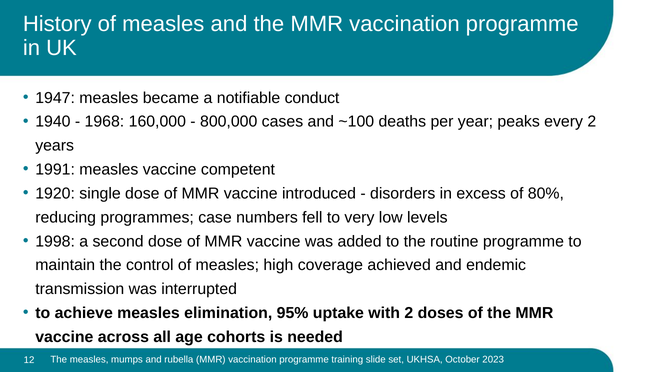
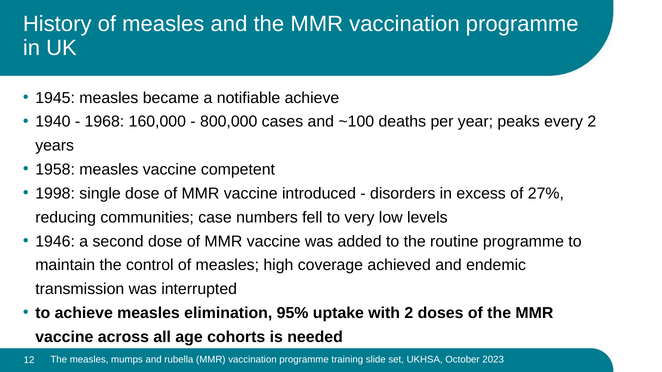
1947: 1947 -> 1945 (55, 98)
notifiable conduct: conduct -> achieve (312, 98)
1991: 1991 -> 1958 (55, 170)
1920: 1920 -> 1998 (55, 194)
80%: 80% -> 27% (546, 194)
programmes: programmes -> communities (147, 218)
1998: 1998 -> 1946 (55, 242)
